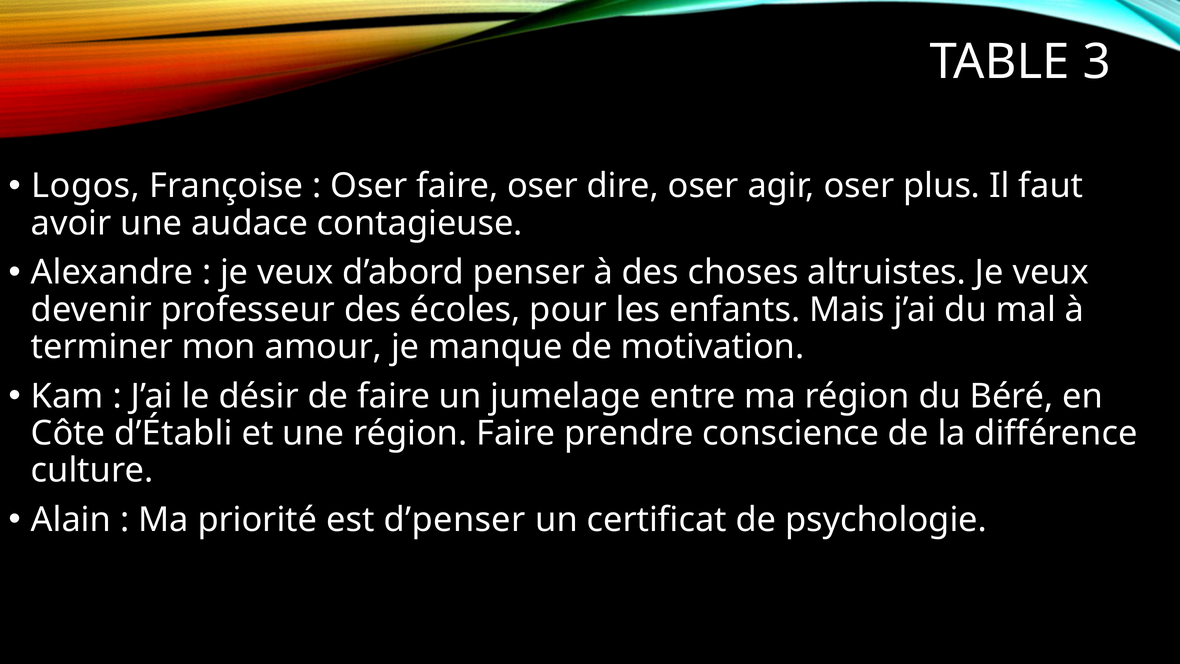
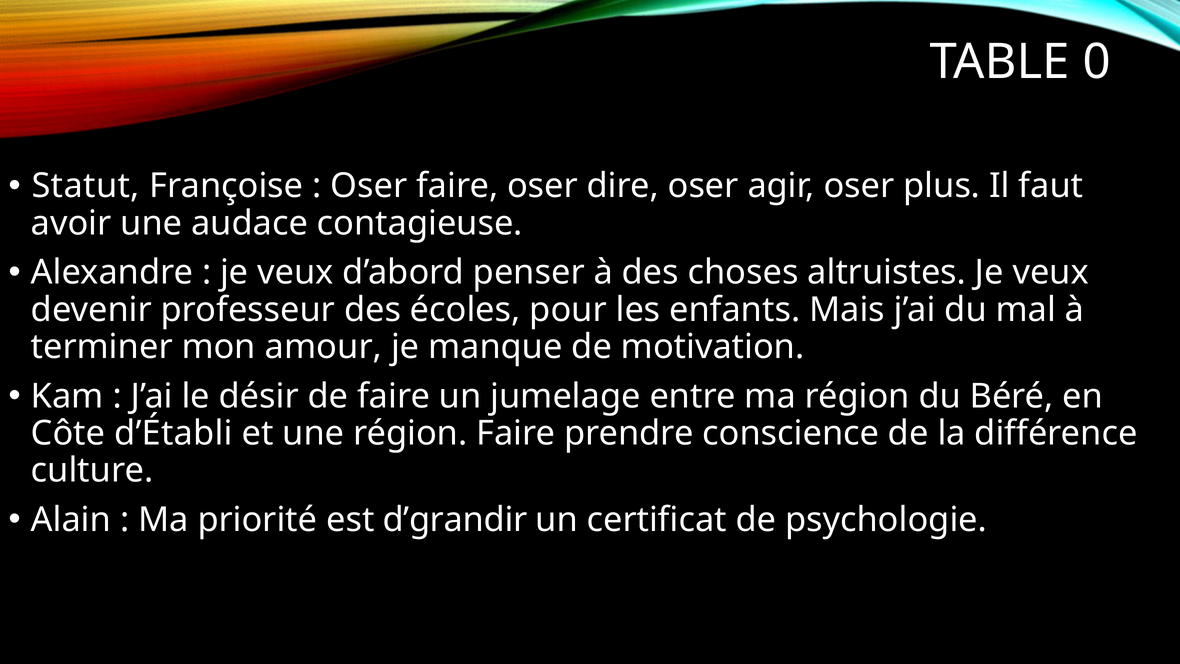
3: 3 -> 0 (1097, 62)
Logos: Logos -> Statut (86, 186)
d’penser: d’penser -> d’grandir (455, 520)
